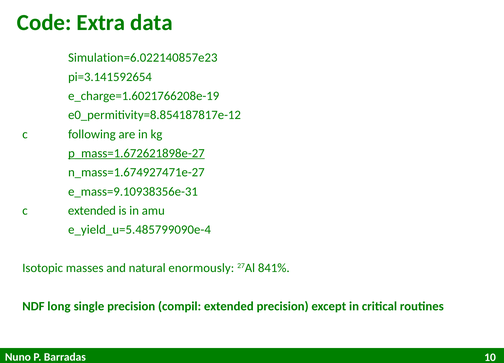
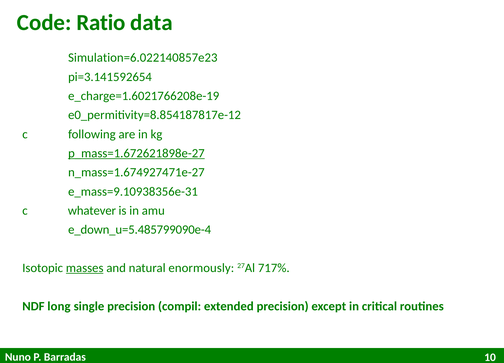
Extra: Extra -> Ratio (101, 22)
c extended: extended -> whatever (92, 211)
e_yield_u=5.485799090e-4: e_yield_u=5.485799090e-4 -> e_down_u=5.485799090e-4 (140, 230)
masses underline: none -> present (85, 268)
841%: 841% -> 717% (274, 268)
